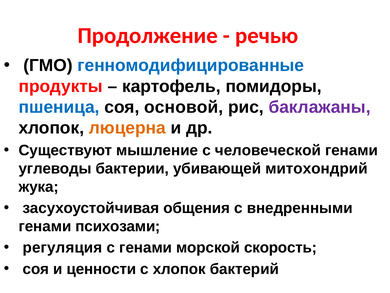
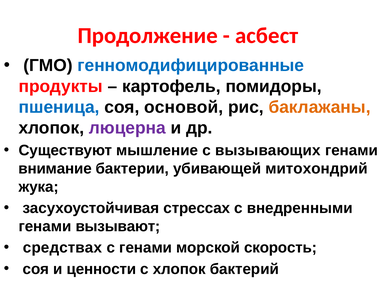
речью: речью -> асбест (267, 35)
баклажаны colour: purple -> orange (320, 107)
люцерна colour: orange -> purple (127, 128)
человеческой: человеческой -> вызывающих (268, 150)
углеводы: углеводы -> внимание (55, 168)
общения: общения -> стрессах (197, 208)
психозами: психозами -> вызывают (118, 226)
регуляция: регуляция -> средствах (62, 247)
